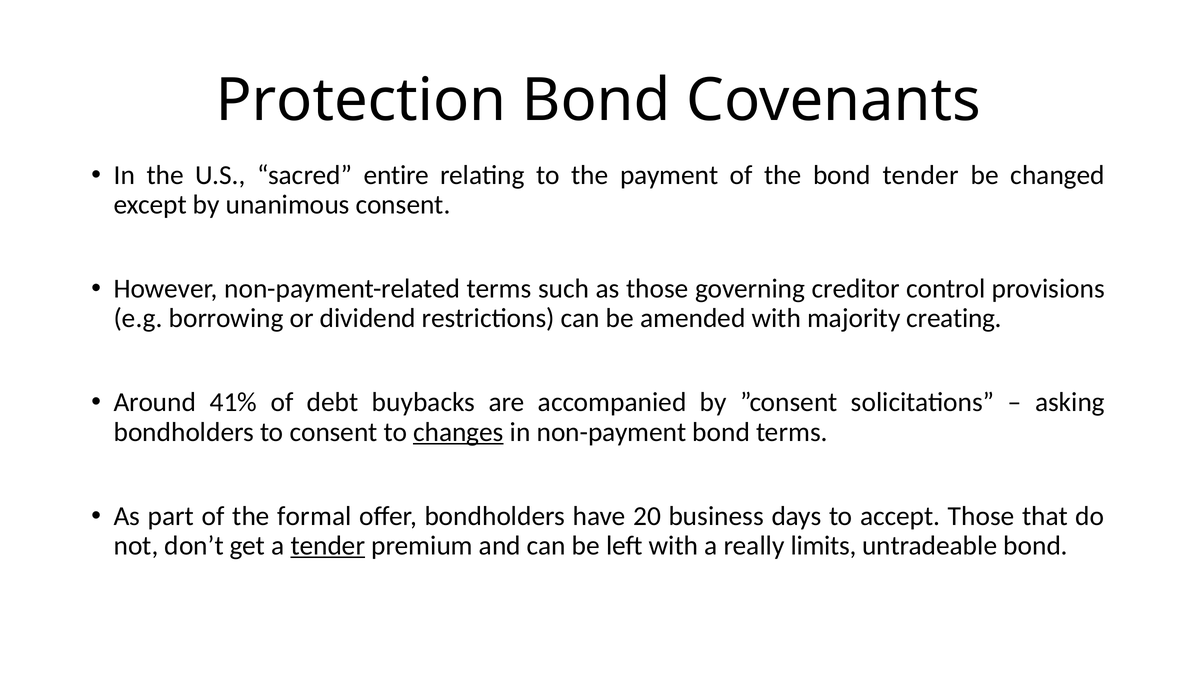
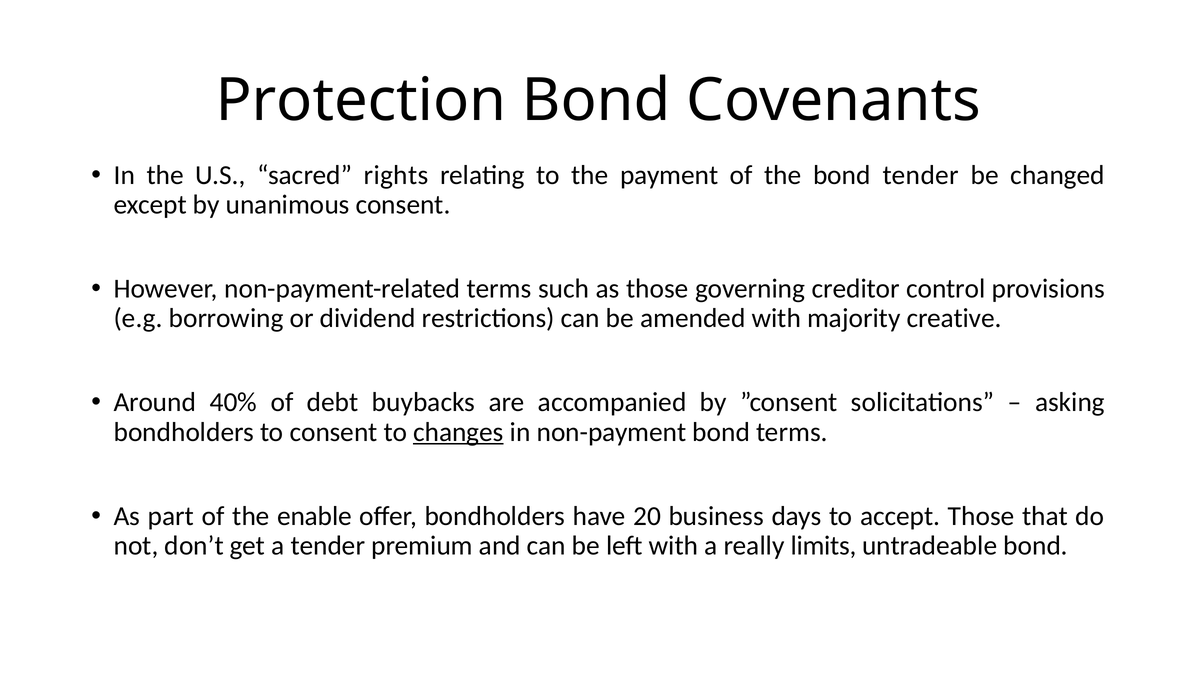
entire: entire -> rights (396, 175)
creating: creating -> creative (954, 318)
41%: 41% -> 40% (233, 403)
formal: formal -> enable (315, 516)
tender underline: present -> none (328, 546)
